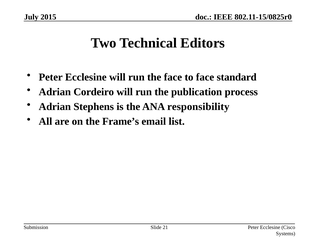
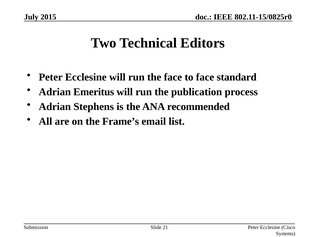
Cordeiro: Cordeiro -> Emeritus (94, 92)
responsibility: responsibility -> recommended (198, 107)
